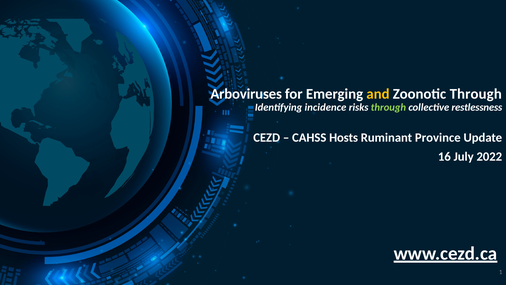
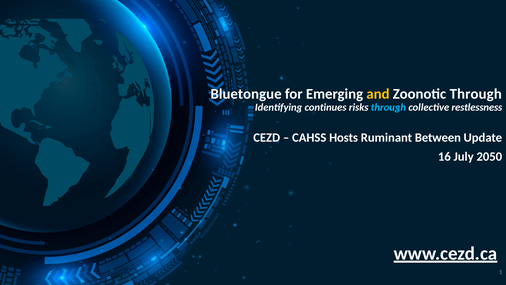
Arboviruses: Arboviruses -> Bluetongue (246, 94)
incidence: incidence -> continues (326, 107)
through colour: light green -> light blue (388, 107)
Province: Province -> Between (438, 137)
2022: 2022 -> 2050 (489, 156)
